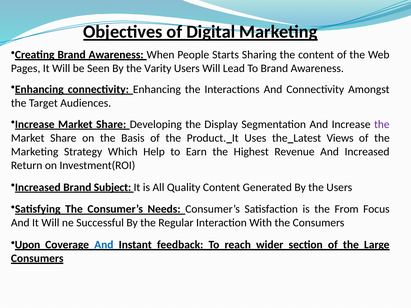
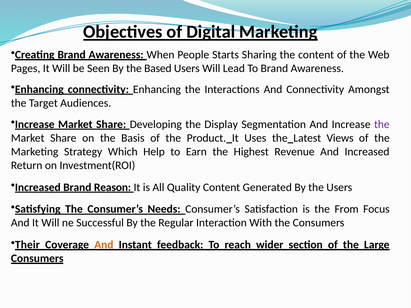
Varity: Varity -> Based (158, 69)
Subject: Subject -> Reason (113, 187)
Upon: Upon -> Their (27, 245)
And colour: blue -> orange (104, 245)
